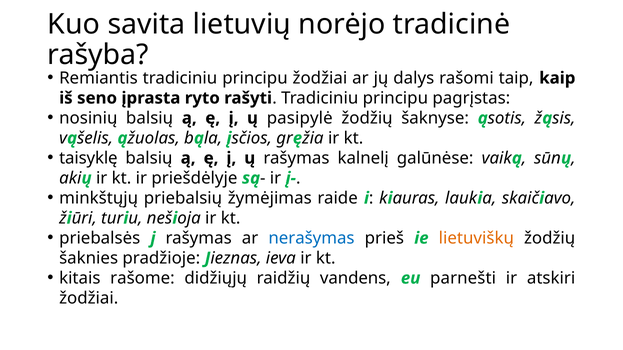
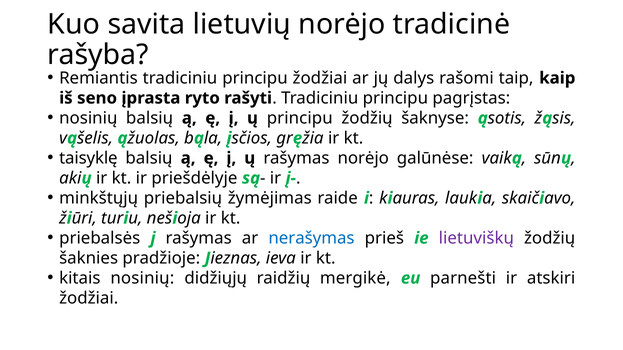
ų pasipylė: pasipylė -> principu (300, 118)
rašymas kalnelį: kalnelį -> norėjo (363, 158)
lietuviškų colour: orange -> purple (476, 238)
kitais rašome: rašome -> nosinių (142, 278)
vandens: vandens -> mergikė (355, 278)
